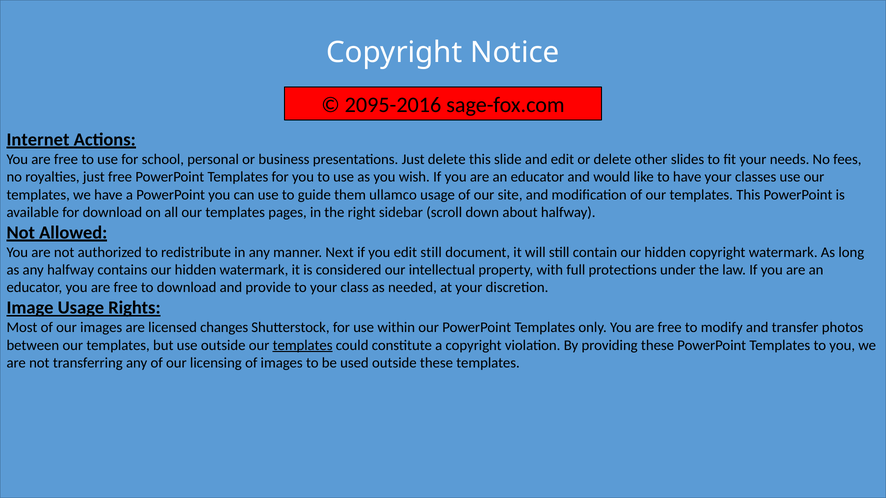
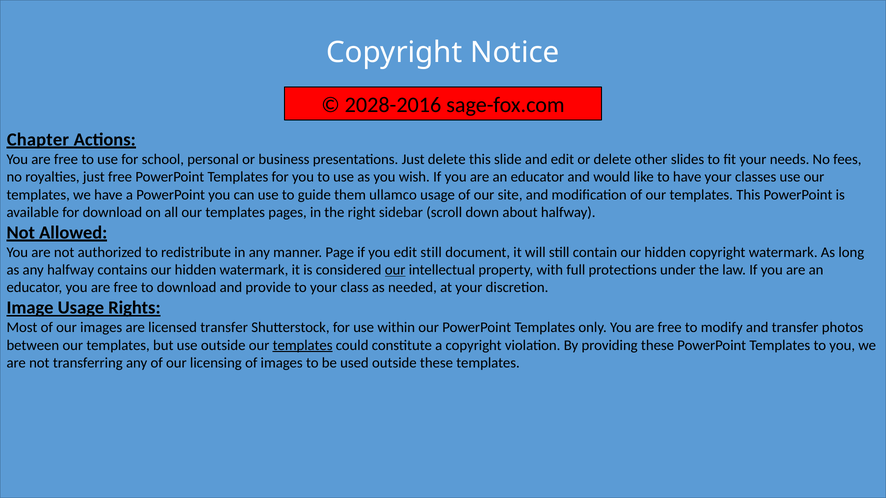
2095-2016: 2095-2016 -> 2028-2016 (393, 105)
Internet: Internet -> Chapter (38, 140)
Next: Next -> Page (340, 252)
our underline: none -> present (395, 270)
licensed changes: changes -> transfer (224, 328)
